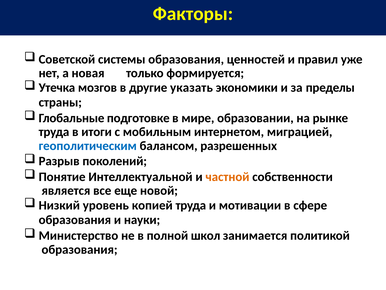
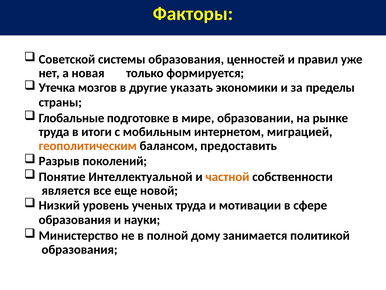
геополитическим colour: blue -> orange (88, 146)
разрешенных: разрешенных -> предоставить (239, 146)
копией: копией -> ученых (152, 205)
школ: школ -> дому (206, 235)
